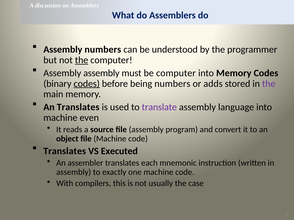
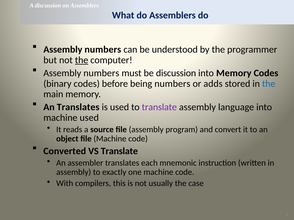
assembly: assembly -> numbers (101, 73)
be computer: computer -> discussion (176, 73)
codes underline: present -> none (87, 84)
the colour: purple -> blue (269, 84)
machine even: even -> used (89, 118)
Translates: Translates -> Converted (65, 151)
VS Executed: Executed -> Translate (119, 151)
